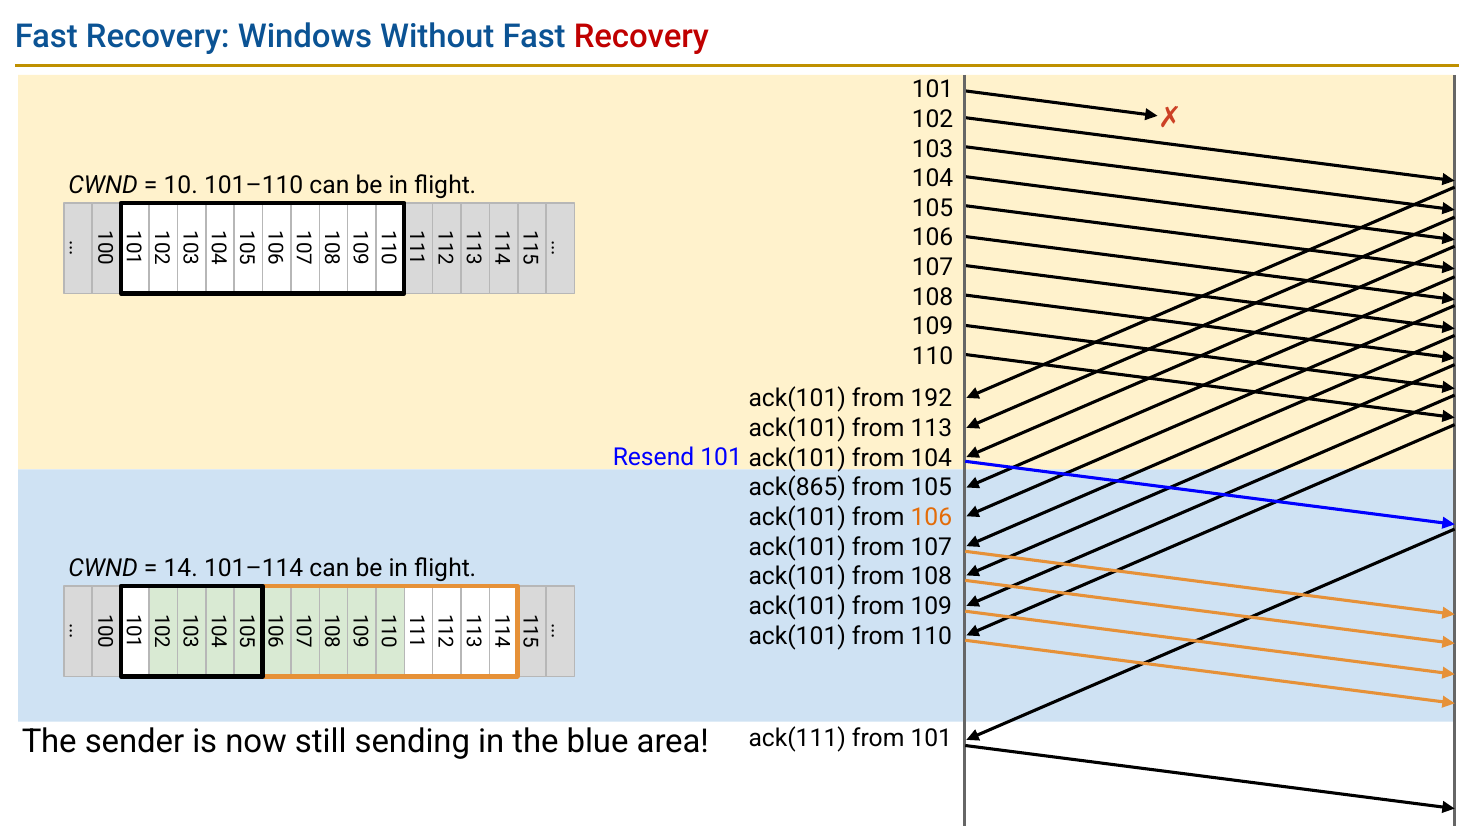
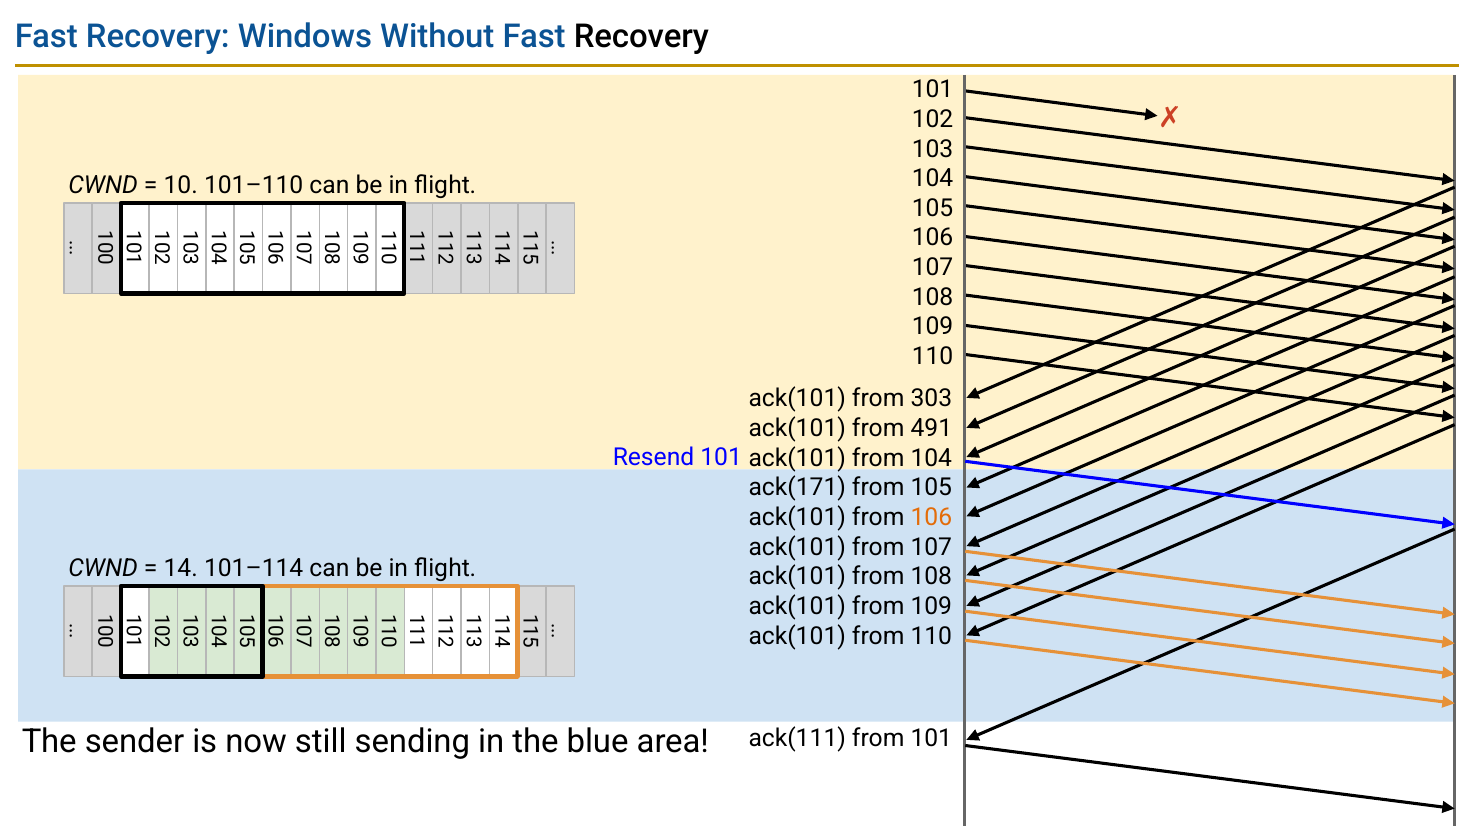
Recovery colour: red -> black (641, 37)
192: 192 -> 303 (931, 398)
113: 113 -> 491 (931, 428)
ack(865: ack(865 -> ack(171 (797, 487)
